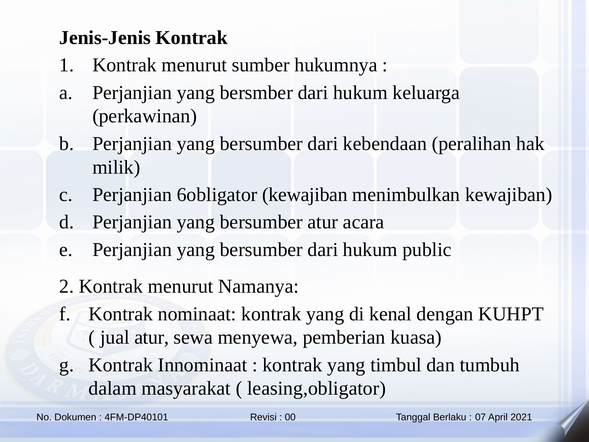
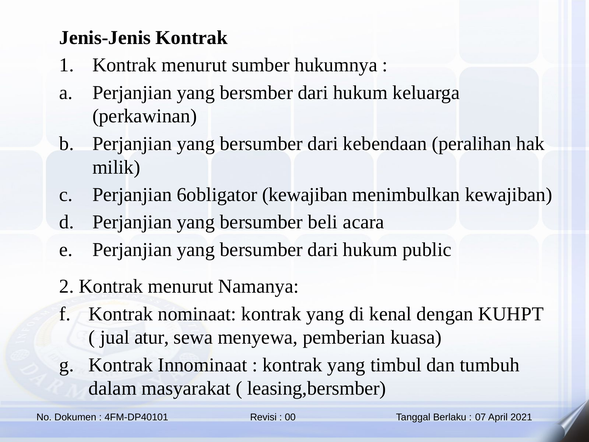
bersumber atur: atur -> beli (323, 222)
leasing,obligator: leasing,obligator -> leasing,bersmber (317, 388)
